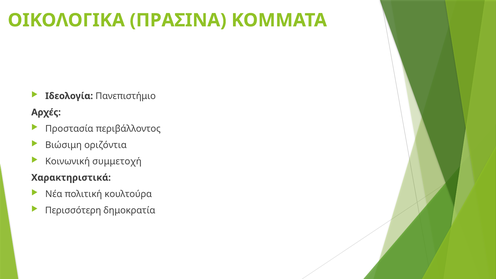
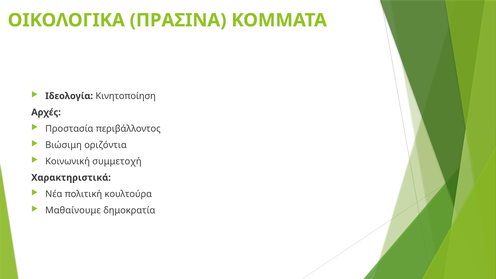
Πανεπιστήμιο: Πανεπιστήμιο -> Κινητοποίηση (126, 96)
Περισσότερη: Περισσότερη -> Μαθαίνουμε (73, 210)
